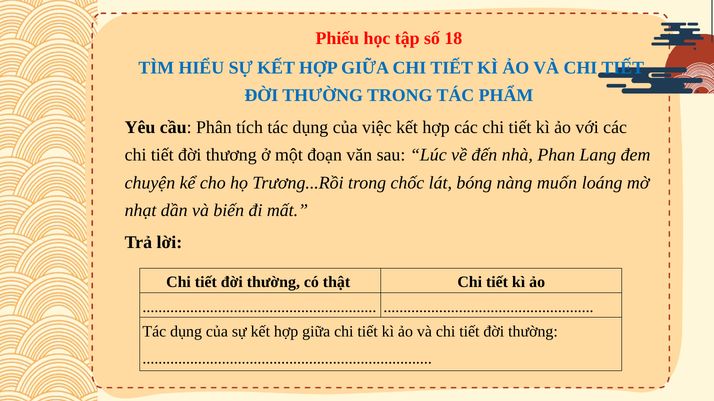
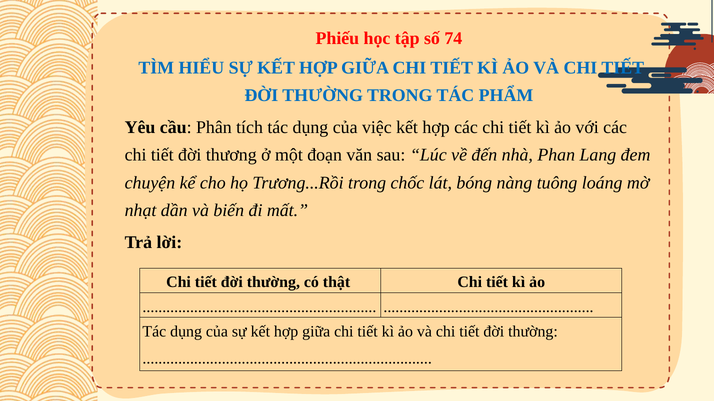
18: 18 -> 74 (453, 38)
muốn: muốn -> tuông (557, 183)
